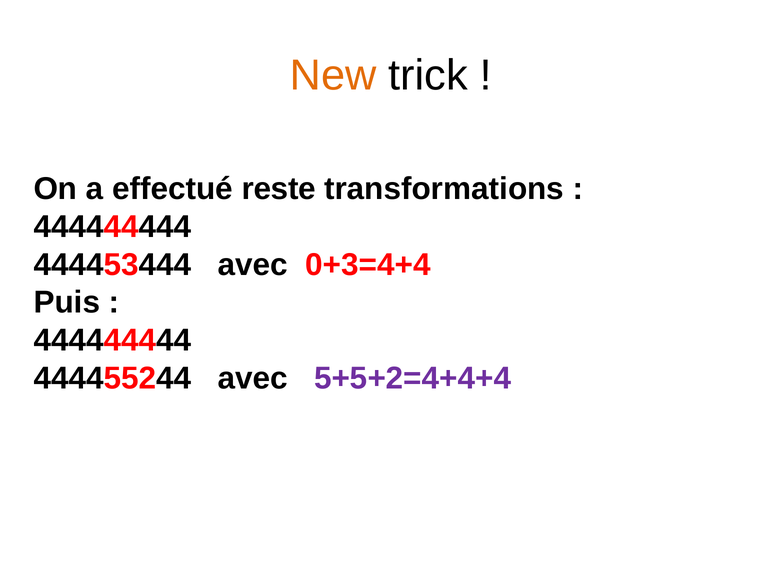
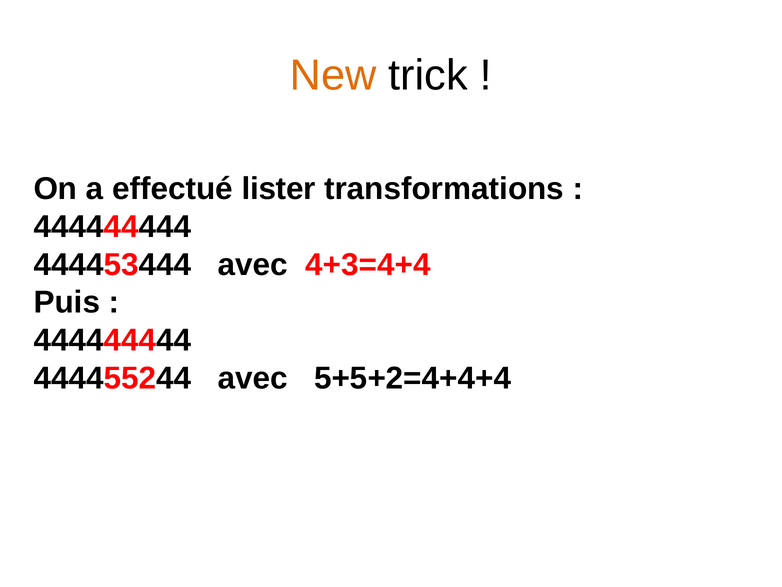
reste: reste -> lister (279, 189)
0+3=4+4: 0+3=4+4 -> 4+3=4+4 (368, 264)
5+5+2=4+4+4 colour: purple -> black (413, 378)
